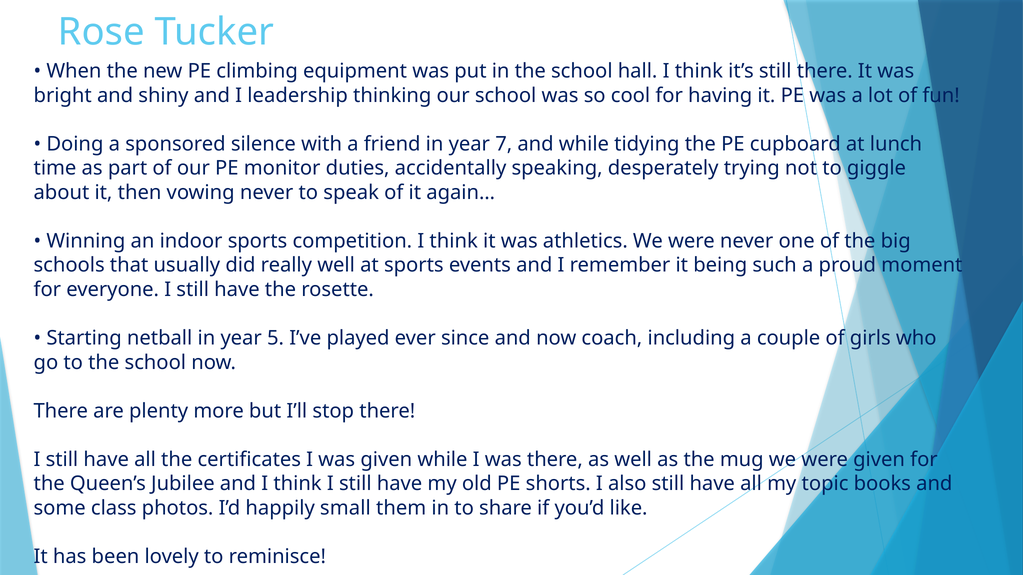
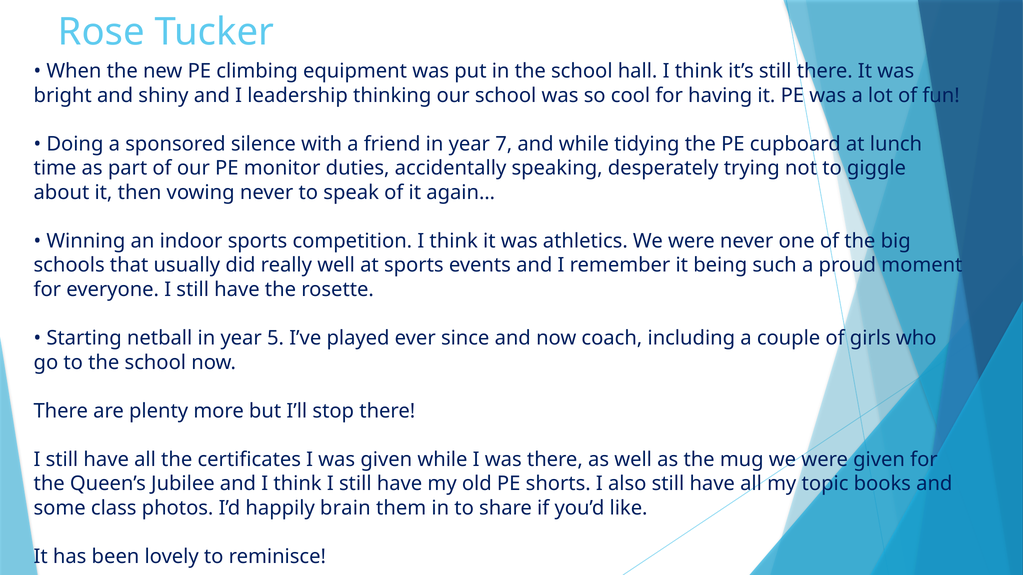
small: small -> brain (345, 508)
